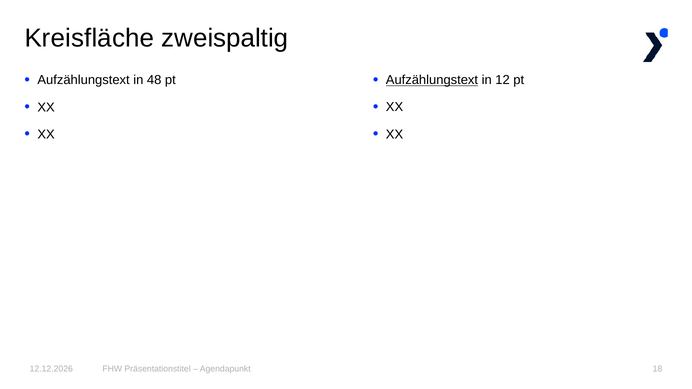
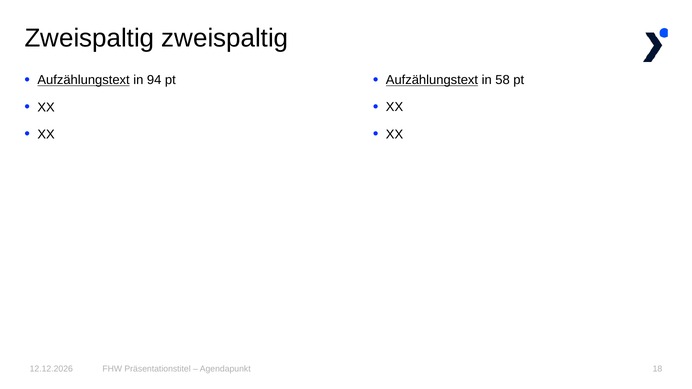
Kreisfläche: Kreisfläche -> Zweispaltig (89, 38)
12: 12 -> 58 (503, 80)
Aufzählungstext underline: none -> present (84, 80)
48: 48 -> 94 (154, 80)
